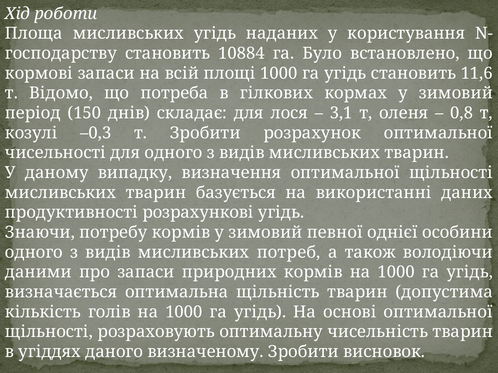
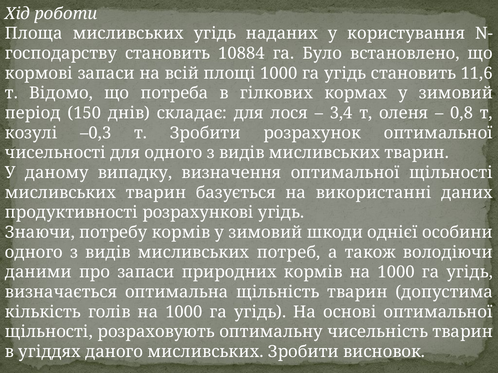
3,1: 3,1 -> 3,4 (341, 113)
певної: певної -> шкоди (335, 233)
даного визначеному: визначеному -> мисливських (205, 352)
